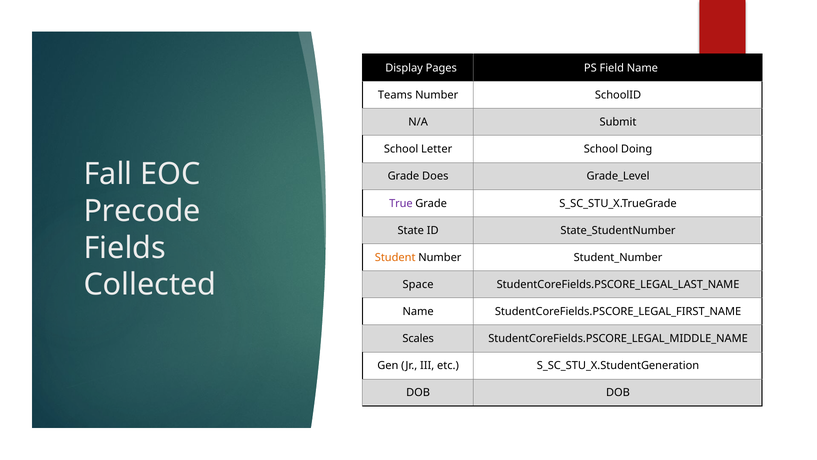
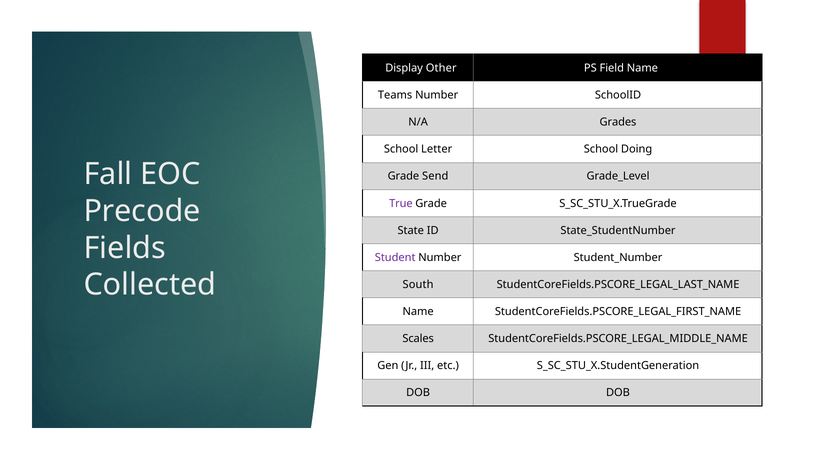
Pages: Pages -> Other (441, 68)
Submit: Submit -> Grades (618, 122)
Does: Does -> Send (435, 176)
Student colour: orange -> purple (395, 257)
Space: Space -> South (418, 284)
